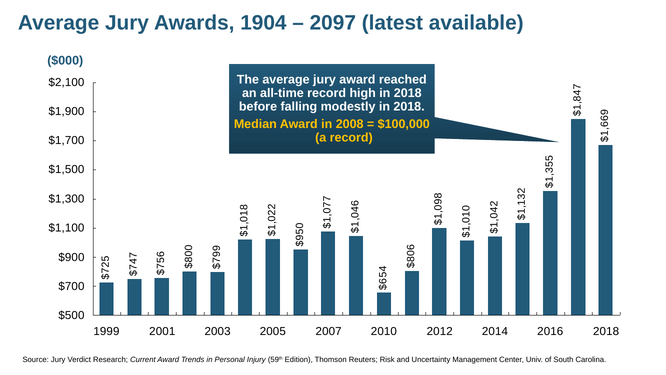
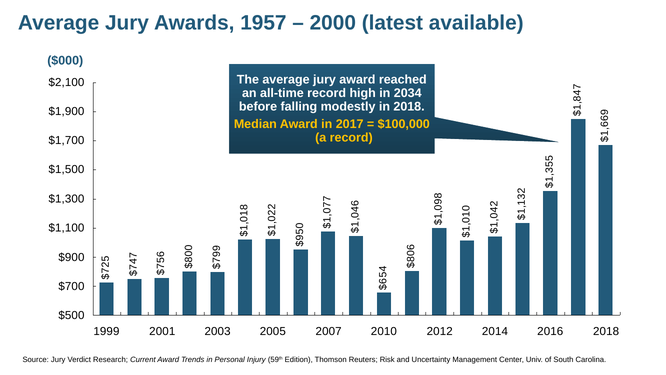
1904: 1904 -> 1957 (263, 23)
2097: 2097 -> 2000 (333, 23)
high in 2018: 2018 -> 2034 (408, 93)
2008: 2008 -> 2017 (350, 124)
